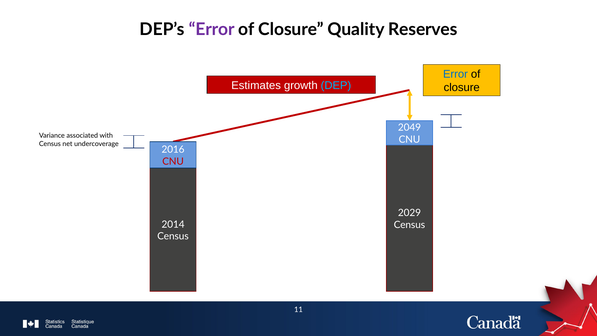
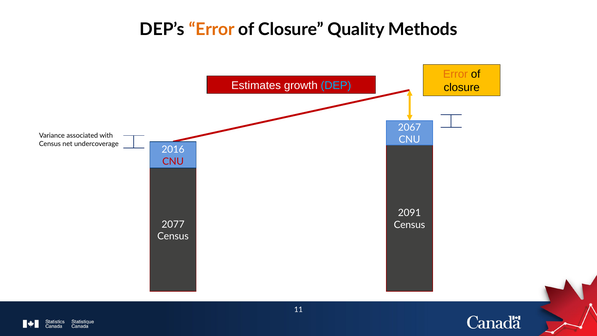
Error colour: purple -> orange (212, 29)
Reserves: Reserves -> Methods (423, 29)
Error colour: blue -> orange (455, 74)
2049: 2049 -> 2067 (409, 127)
2029: 2029 -> 2091 (409, 213)
2014: 2014 -> 2077 (173, 224)
